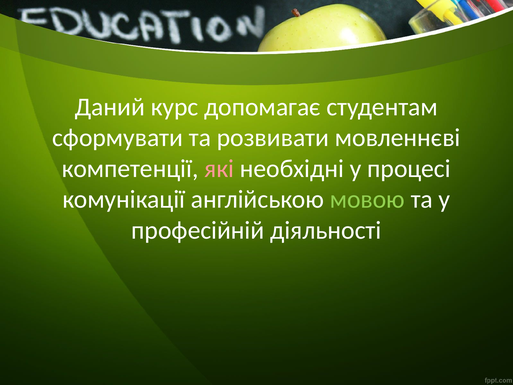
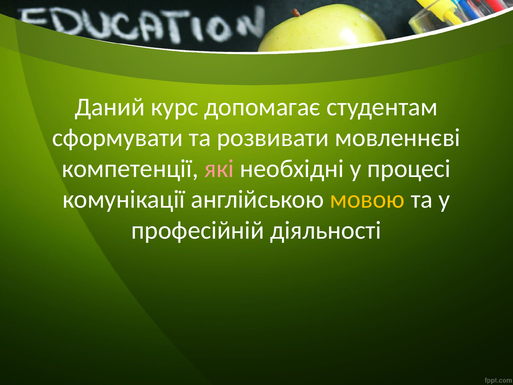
мовою colour: light green -> yellow (367, 199)
